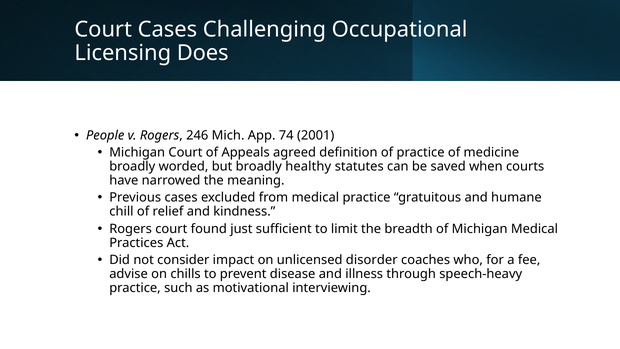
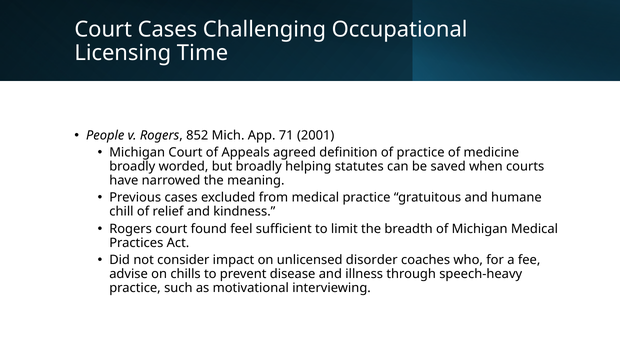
Does: Does -> Time (202, 53)
246: 246 -> 852 (197, 135)
74: 74 -> 71 (286, 135)
healthy: healthy -> helping (308, 166)
just: just -> feel (241, 229)
